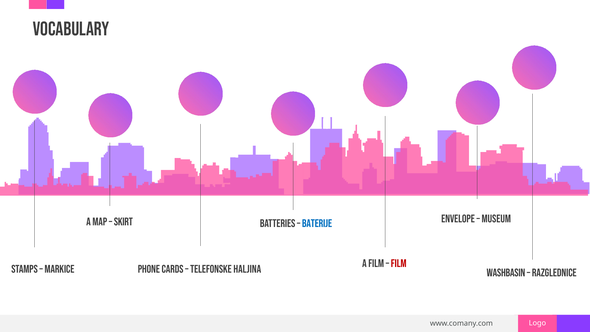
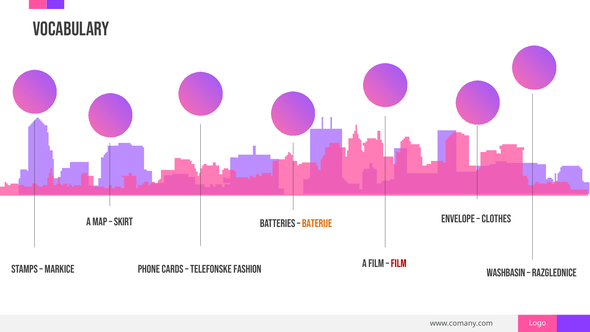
baterije colour: blue -> orange (317, 224)
museum: museum -> clothes (496, 219)
haljina: haljina -> fashion (247, 269)
